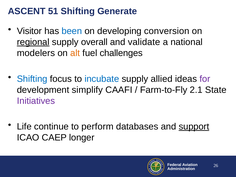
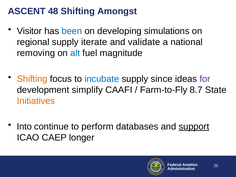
51: 51 -> 48 (53, 11)
Generate: Generate -> Amongst (117, 11)
conversion: conversion -> simulations (167, 31)
regional underline: present -> none (33, 42)
overall: overall -> iterate (94, 42)
modelers: modelers -> removing (36, 53)
alt colour: orange -> blue (75, 53)
challenges: challenges -> magnitude (121, 53)
Shifting colour: blue -> orange (32, 79)
allied: allied -> since (162, 79)
2.1: 2.1 -> 8.7 (196, 90)
Initiatives colour: purple -> orange (36, 101)
Life: Life -> Into (24, 127)
